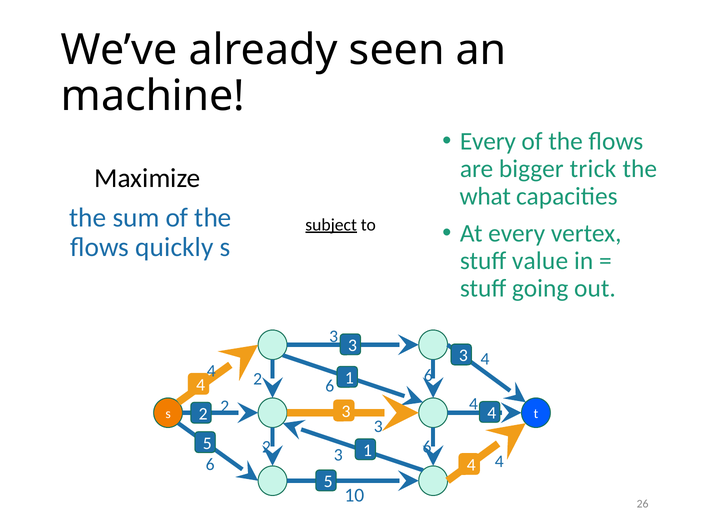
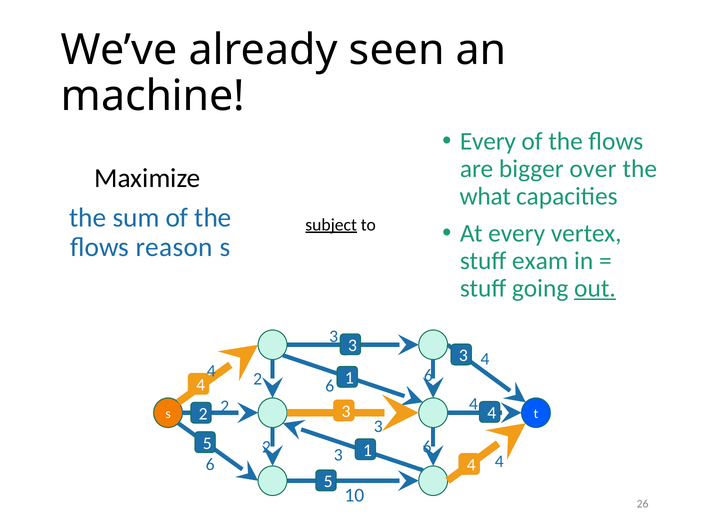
trick: trick -> over (593, 169)
quickly: quickly -> reason (174, 247)
value: value -> exam (540, 261)
out underline: none -> present (595, 288)
